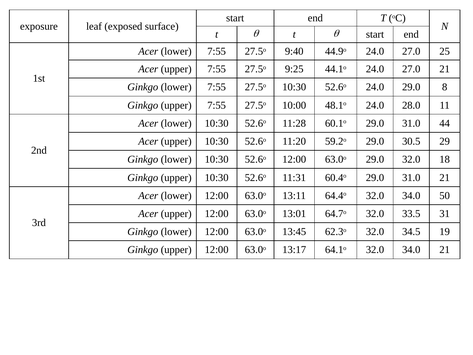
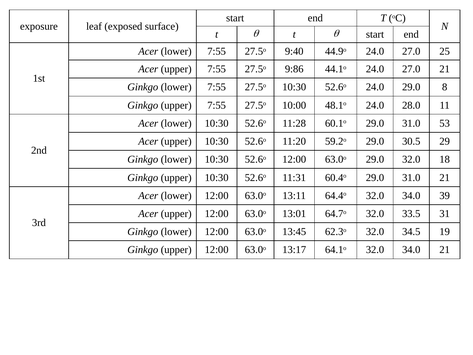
9:25: 9:25 -> 9:86 (294, 69)
44: 44 -> 53 (445, 123)
50: 50 -> 39 (445, 196)
